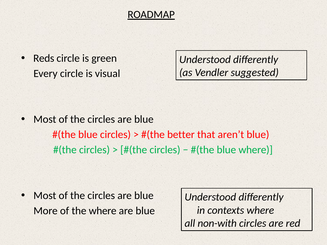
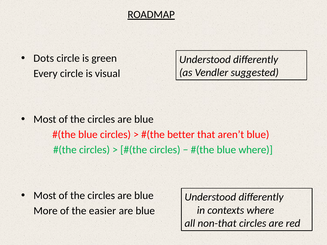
Reds: Reds -> Dots (44, 58)
the where: where -> easier (103, 211)
non-with: non-with -> non-that (217, 223)
